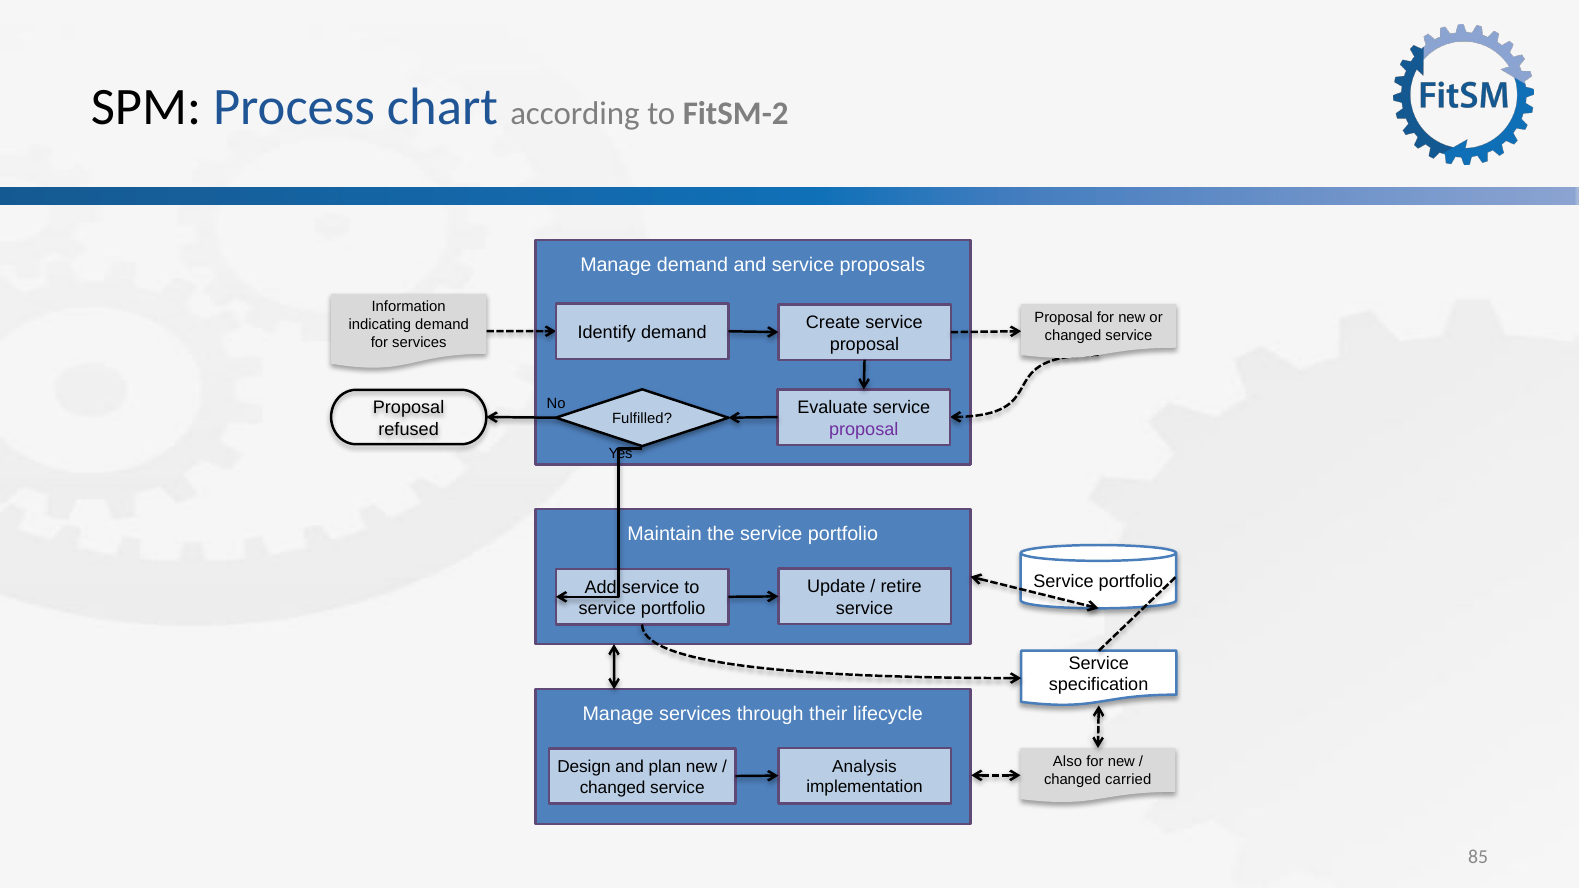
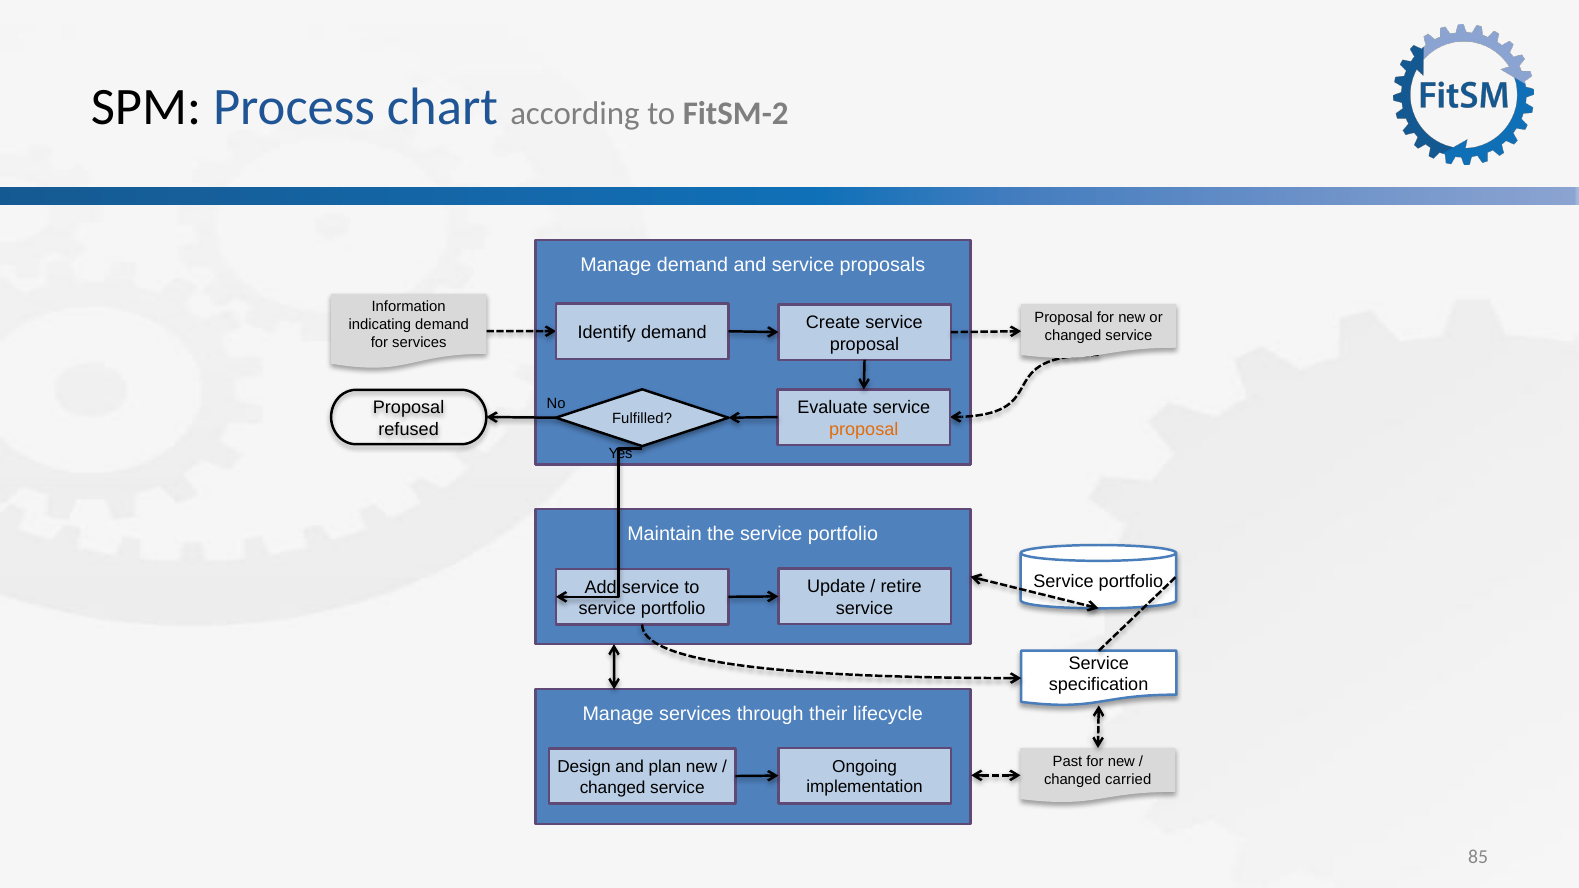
proposal colour: purple -> orange (864, 429)
Also: Also -> Past (1068, 762)
Analysis: Analysis -> Ongoing (865, 767)
